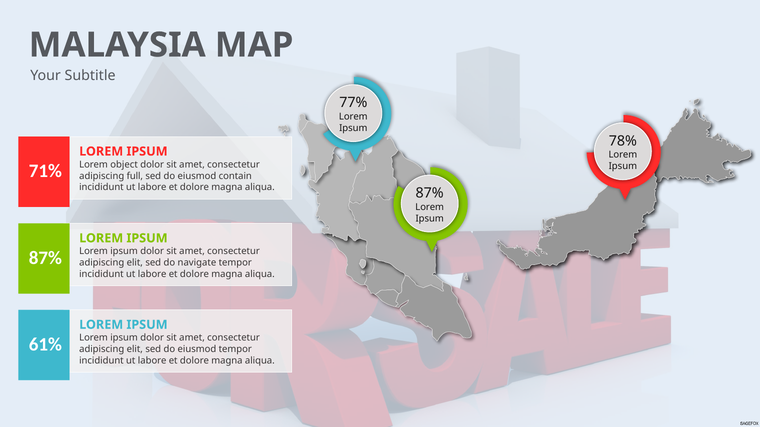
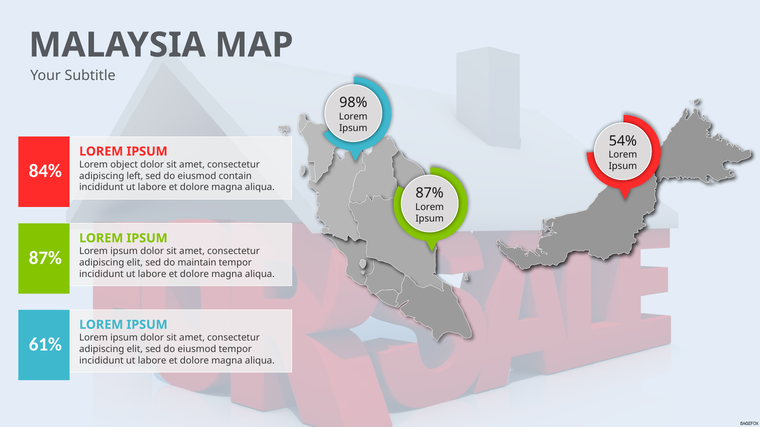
77%: 77% -> 98% (353, 103)
78%: 78% -> 54% (623, 141)
71%: 71% -> 84% (45, 171)
full: full -> left (135, 176)
navigate: navigate -> maintain (197, 263)
